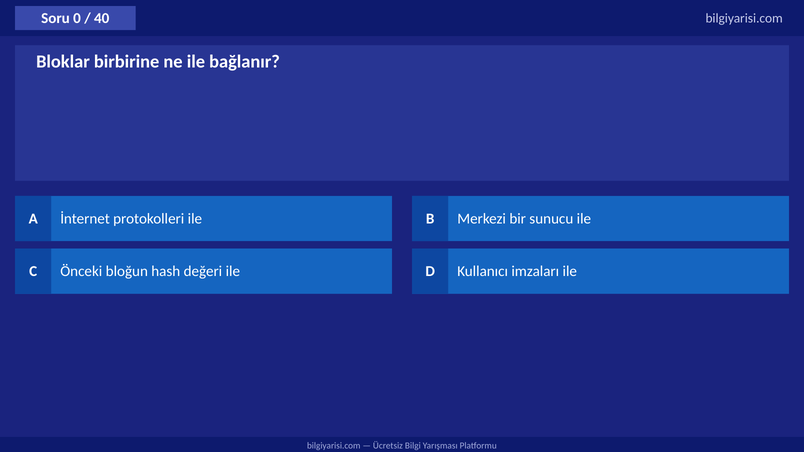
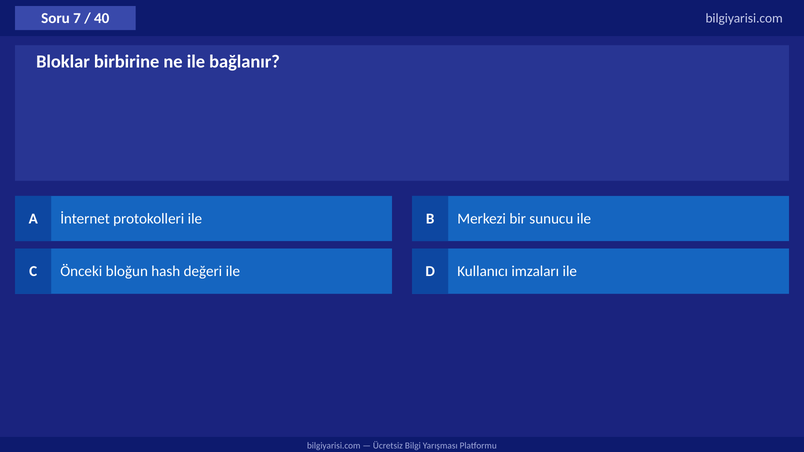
0: 0 -> 7 (77, 18)
